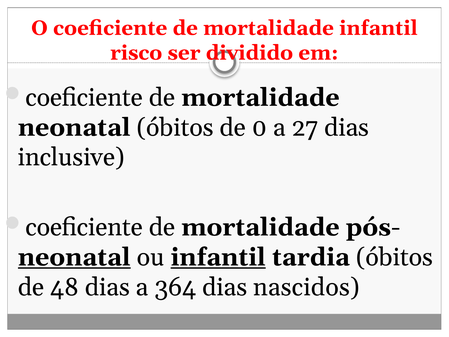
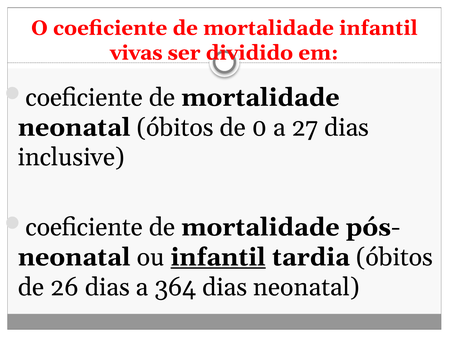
risco: risco -> vivas (136, 53)
neonatal underline: present -> none (74, 257)
48: 48 -> 26 (64, 287)
dias nascidos: nascidos -> neonatal (306, 287)
